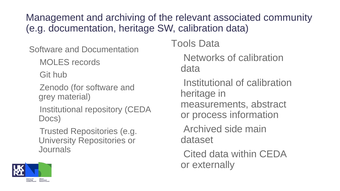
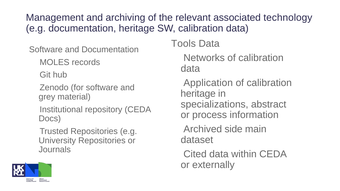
community: community -> technology (288, 18)
Institutional: Institutional -> Application (208, 83)
measurements: measurements -> specializations (215, 104)
